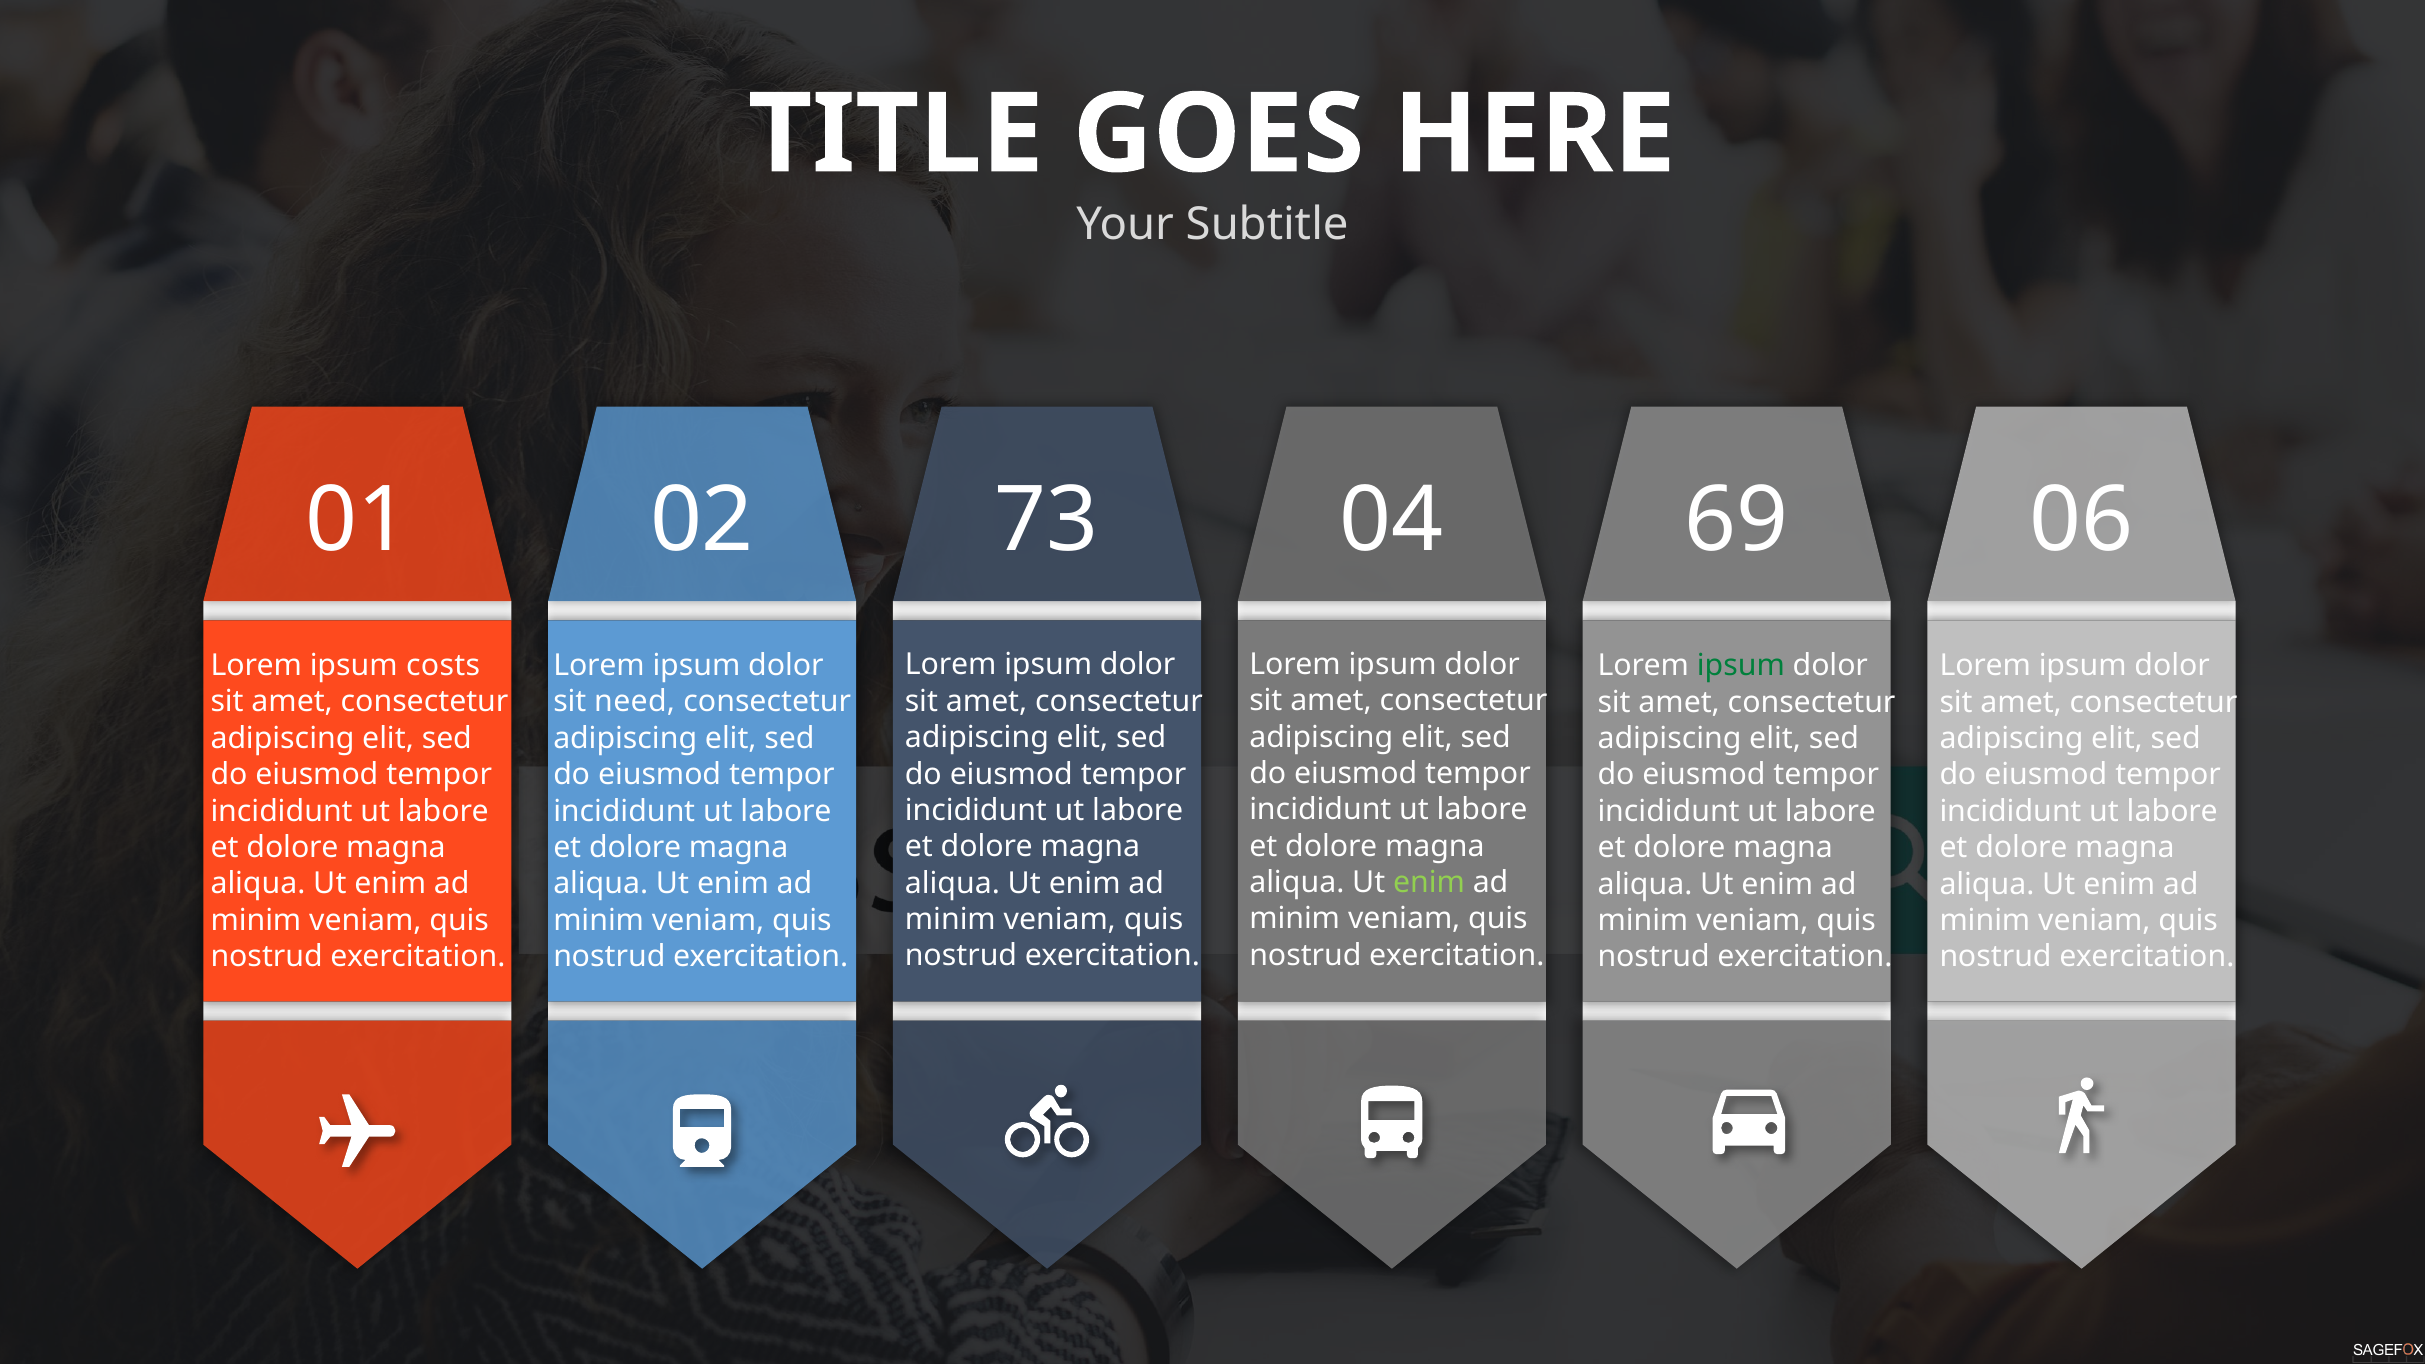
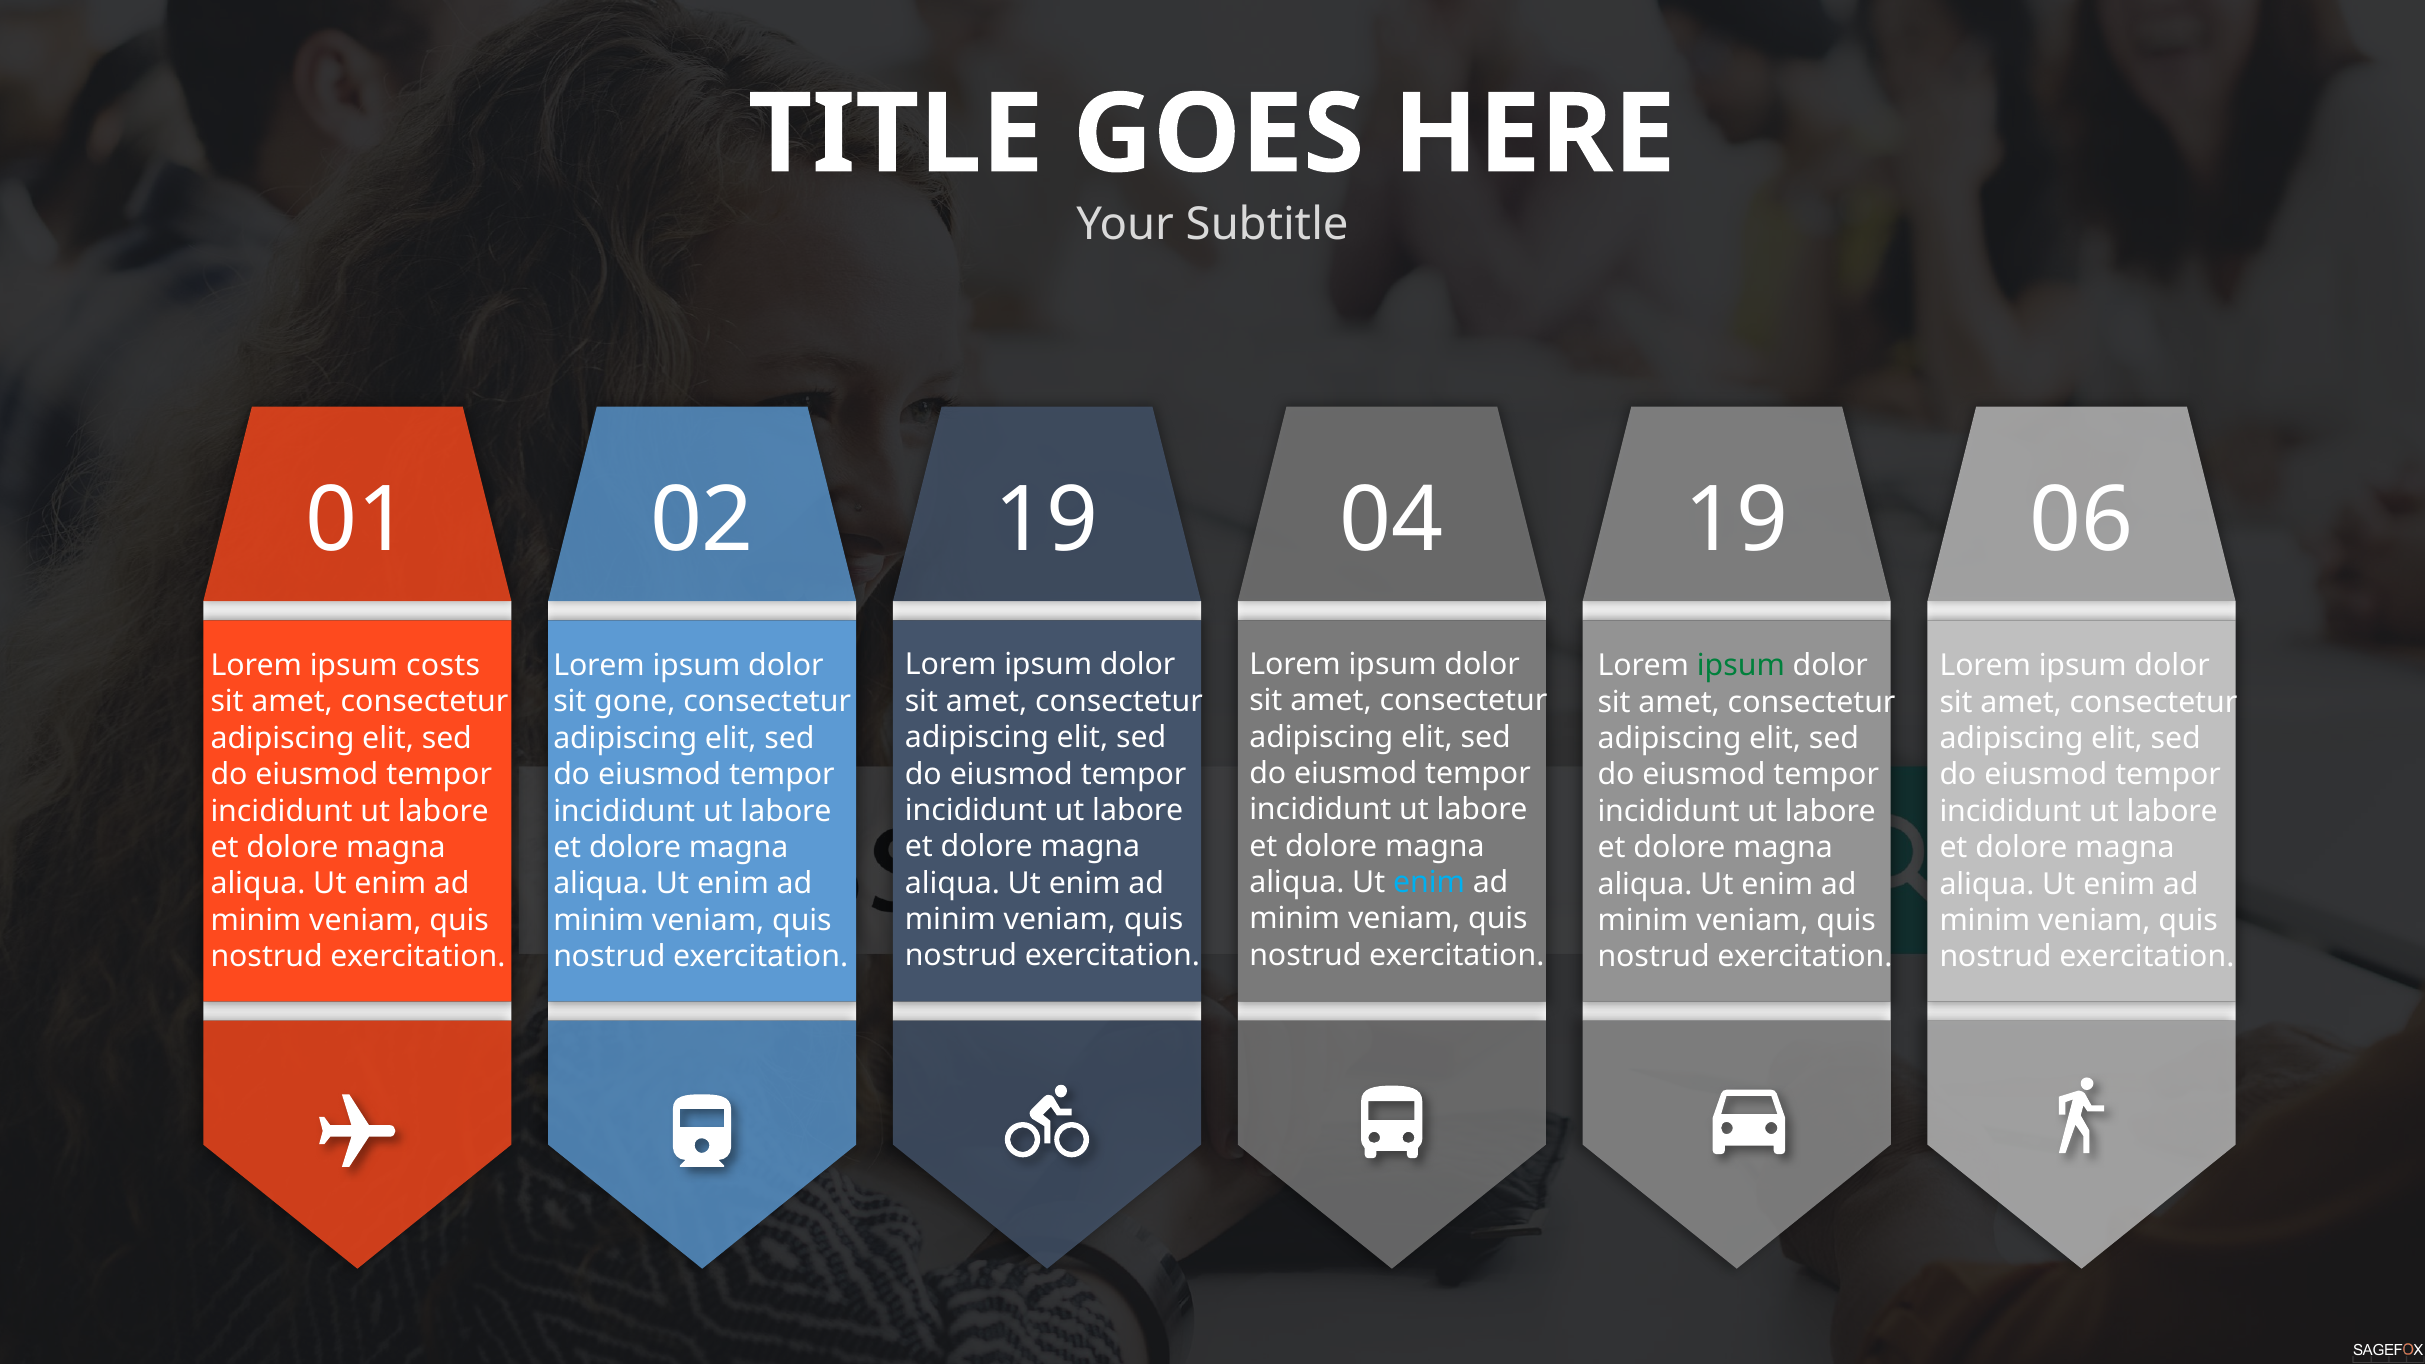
02 73: 73 -> 19 (1047, 520)
04 69: 69 -> 19 (1737, 520)
need: need -> gone (635, 702)
enim colour: light green -> light blue (1429, 883)
